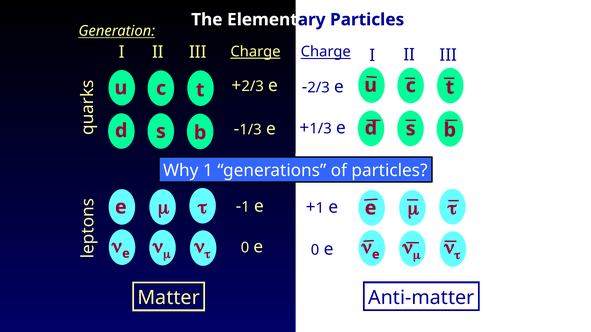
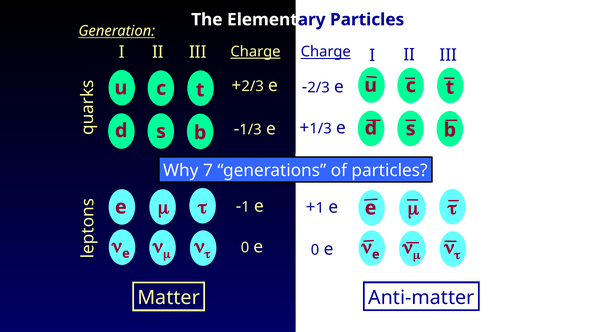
Why 1: 1 -> 7 (208, 171)
